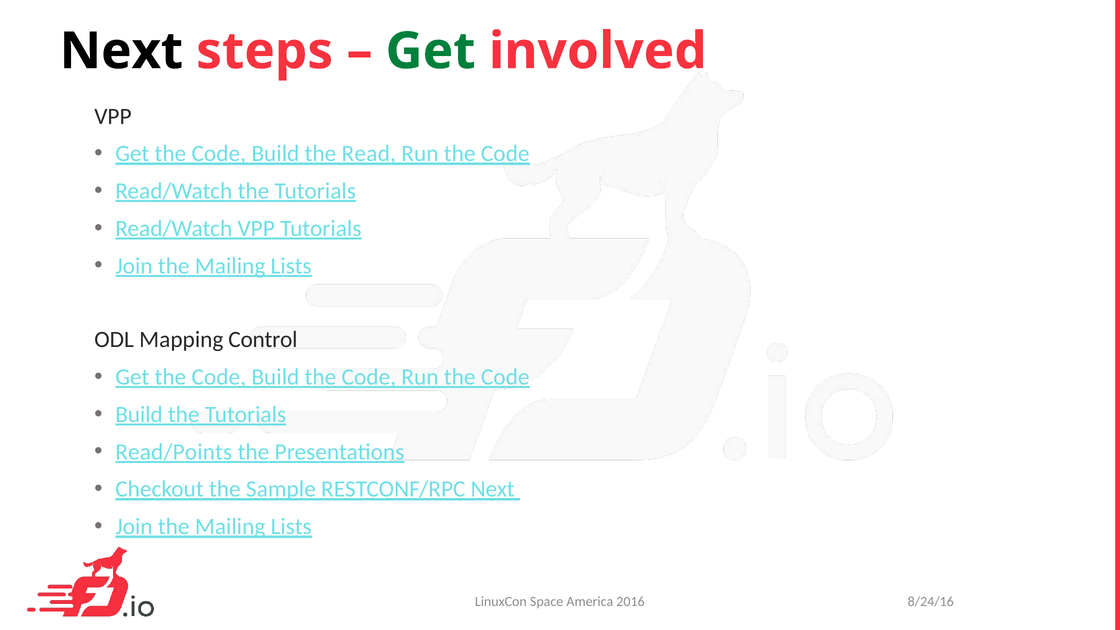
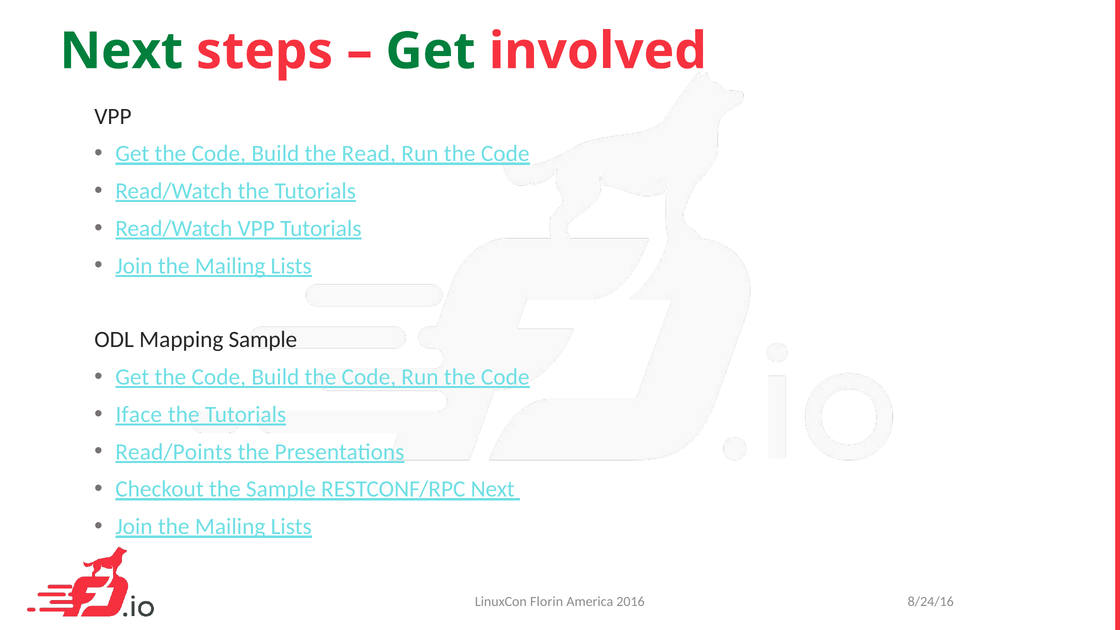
Next colour: black -> green (121, 51)
Mapping Control: Control -> Sample (263, 340)
Build: Build -> Iface (139, 414)
Space: Space -> Florin (547, 602)
